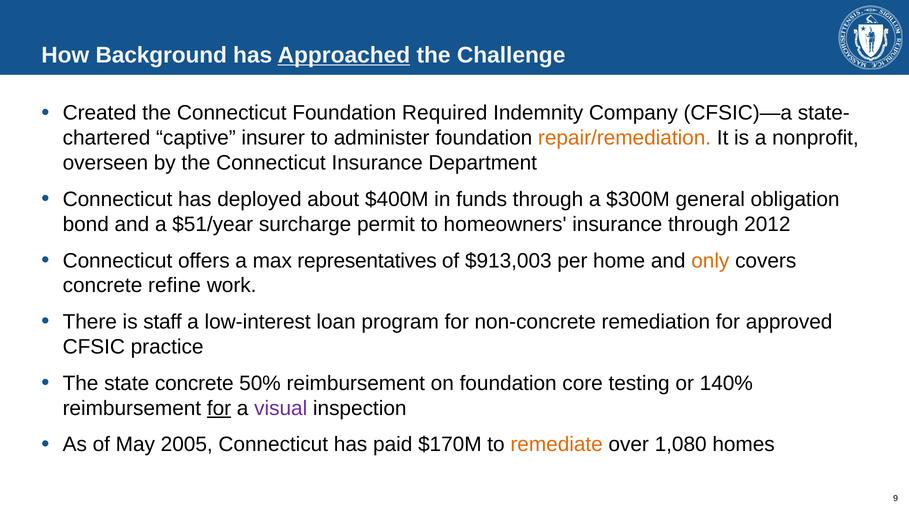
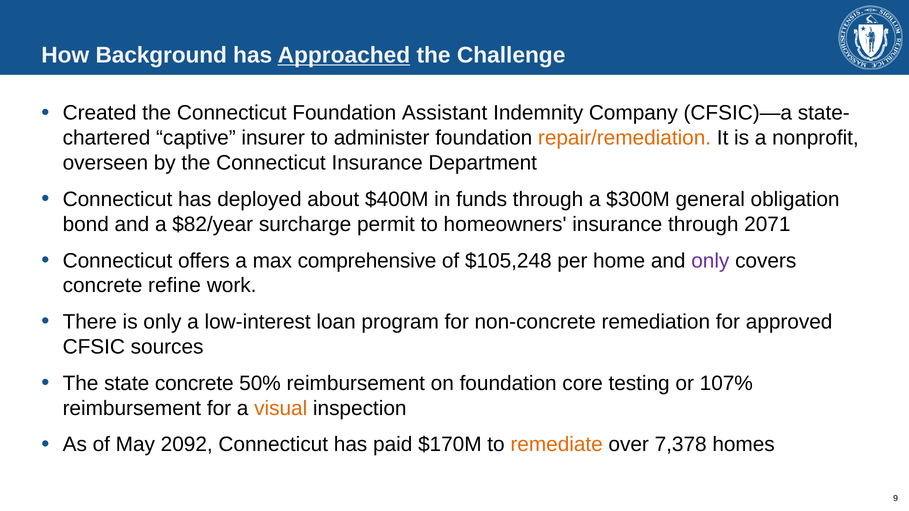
Required: Required -> Assistant (445, 113)
$51/year: $51/year -> $82/year (213, 224)
2012: 2012 -> 2071 (767, 224)
representatives: representatives -> comprehensive (367, 261)
$913,003: $913,003 -> $105,248 (508, 261)
only colour: orange -> purple (710, 261)
is staff: staff -> only (162, 322)
practice: practice -> sources (167, 347)
140%: 140% -> 107% (726, 384)
for underline: present -> none (219, 409)
visual colour: purple -> orange (281, 409)
2005: 2005 -> 2092 (187, 445)
1,080: 1,080 -> 7,378 (681, 445)
